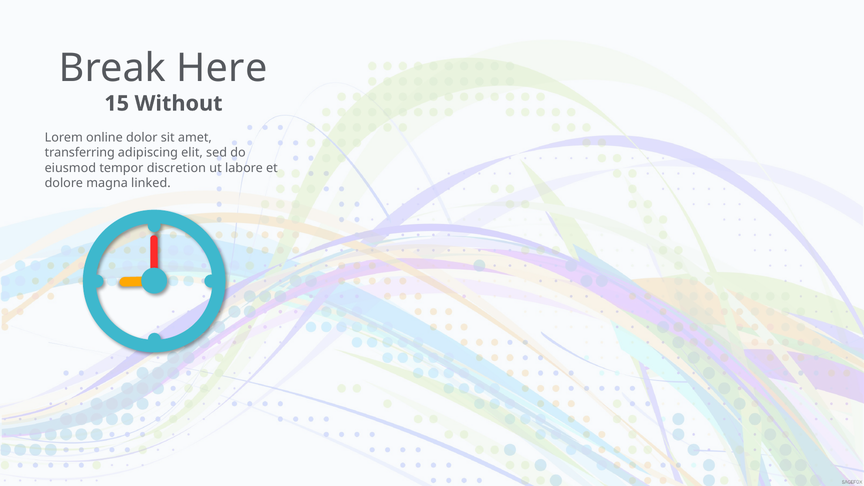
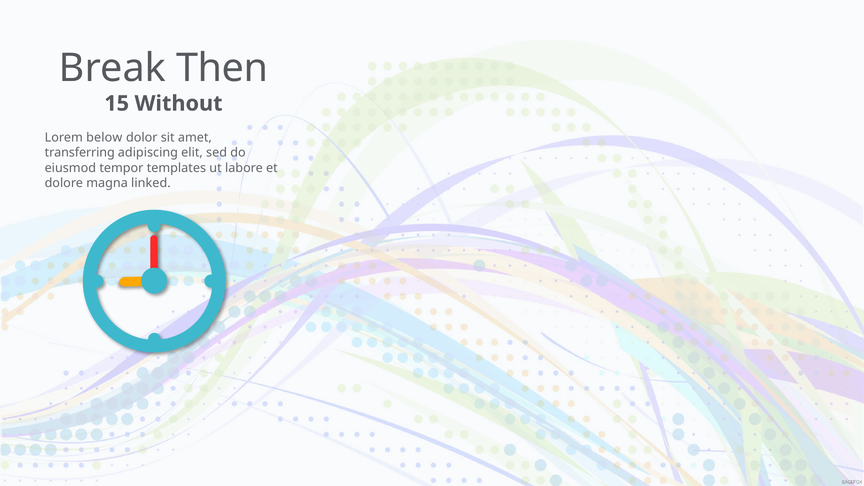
Here: Here -> Then (222, 68)
online: online -> below (104, 138)
discretion: discretion -> templates (176, 168)
